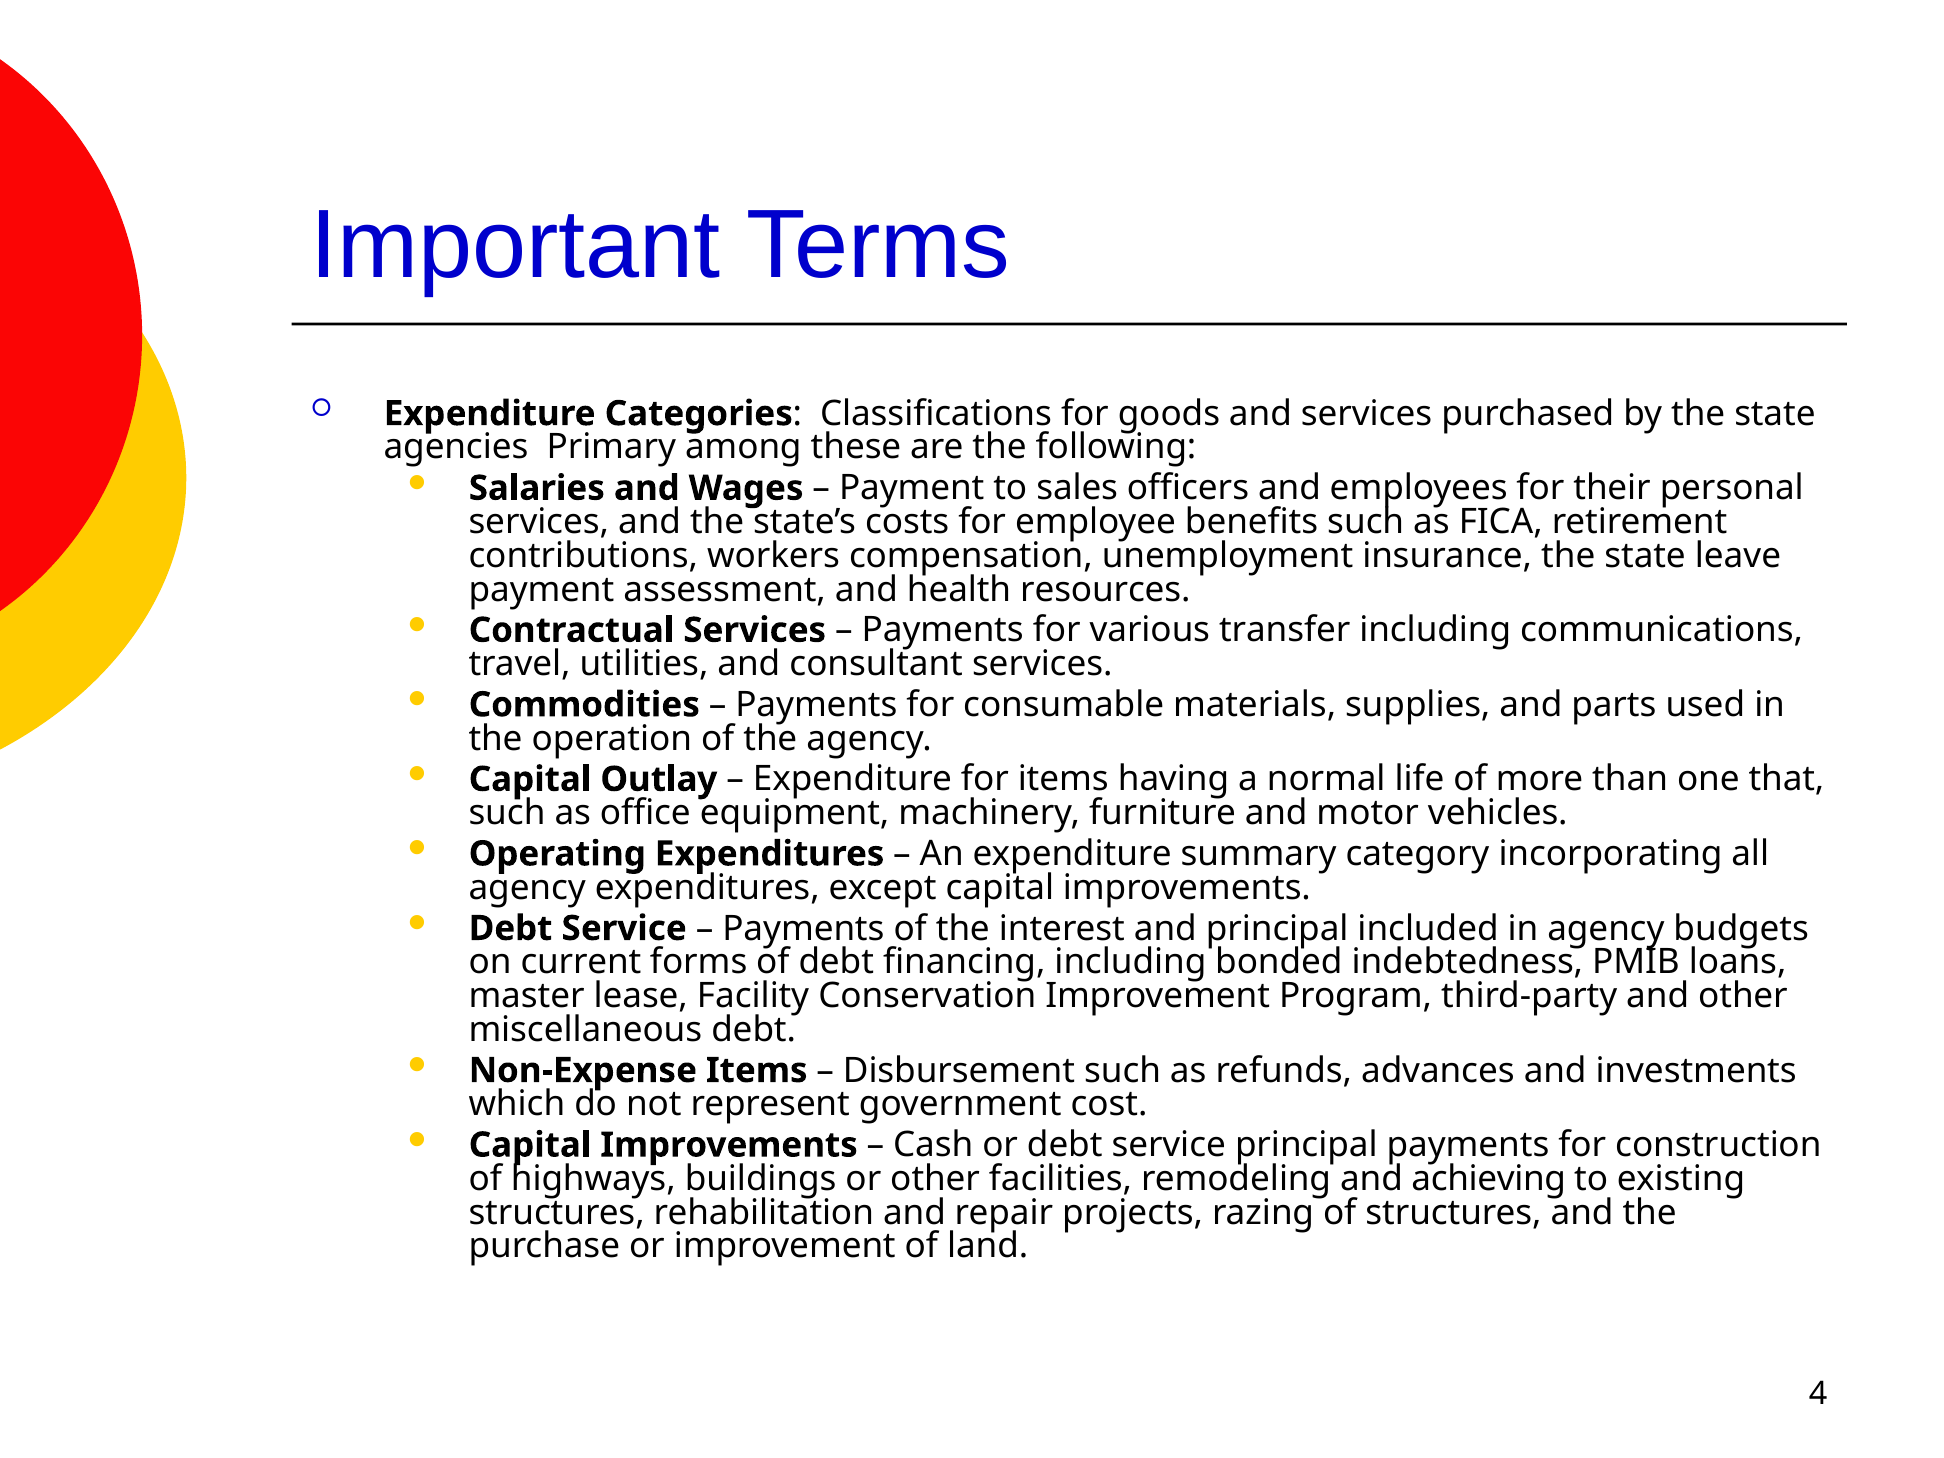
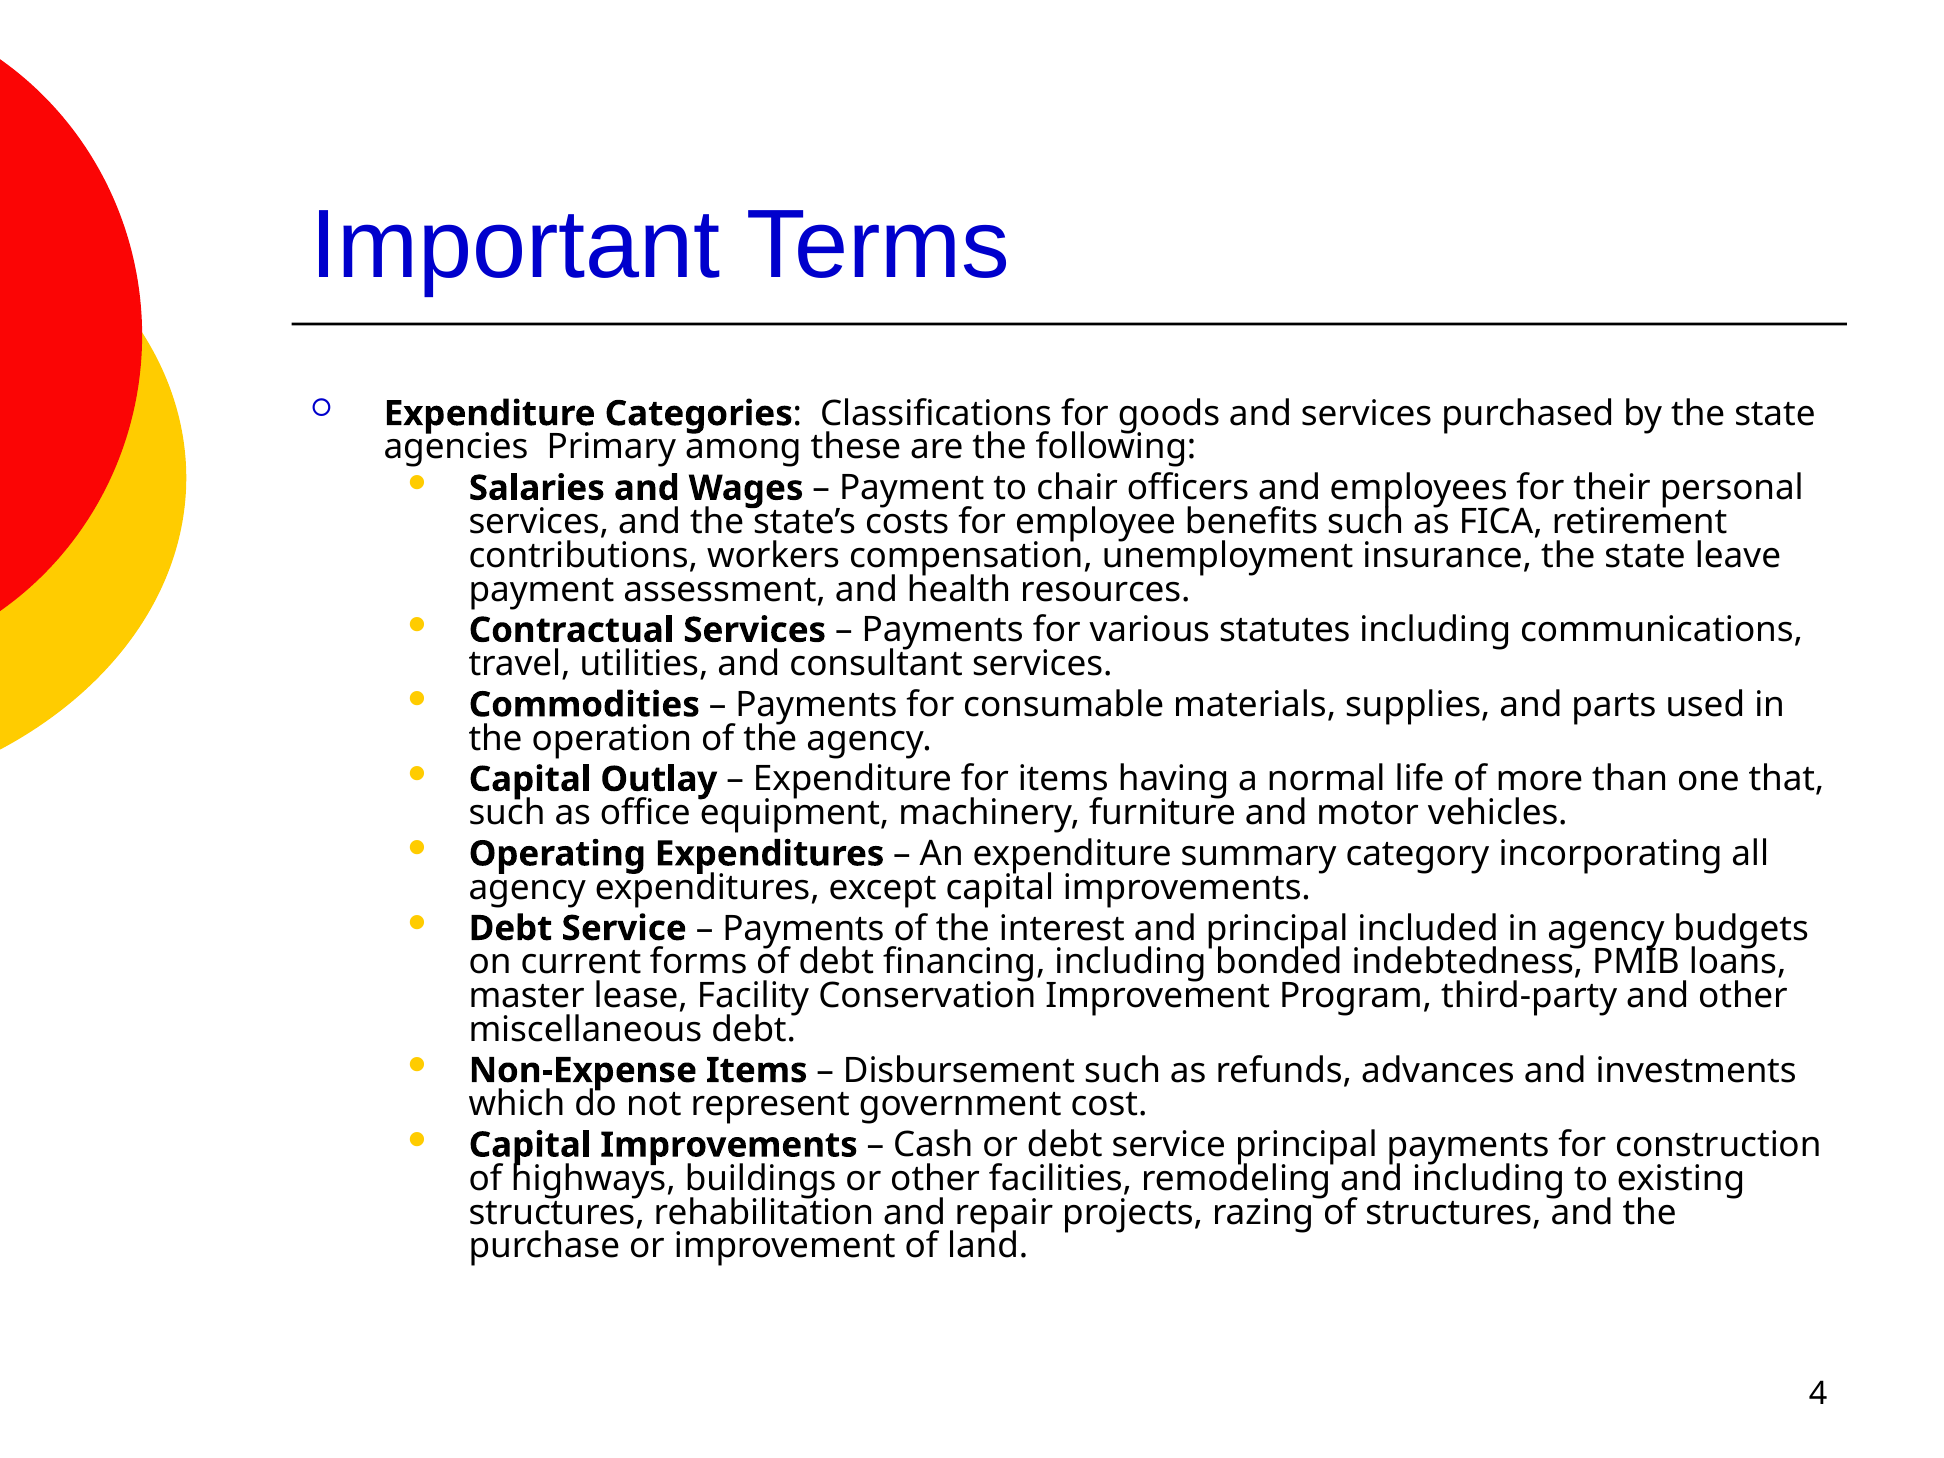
sales: sales -> chair (1077, 488)
transfer: transfer -> statutes (1285, 630)
and achieving: achieving -> including (1489, 1179)
